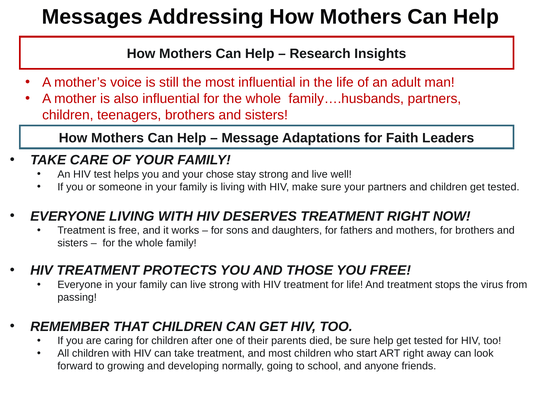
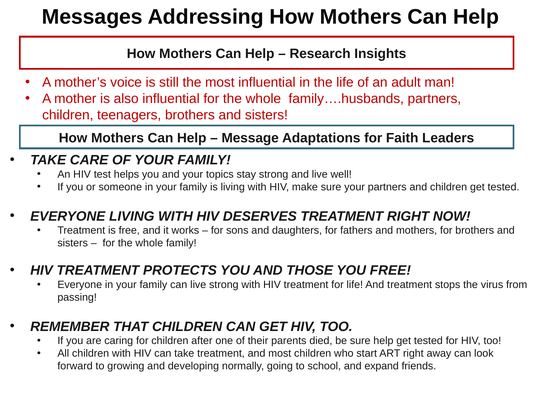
chose: chose -> topics (220, 174)
anyone: anyone -> expand (382, 366)
